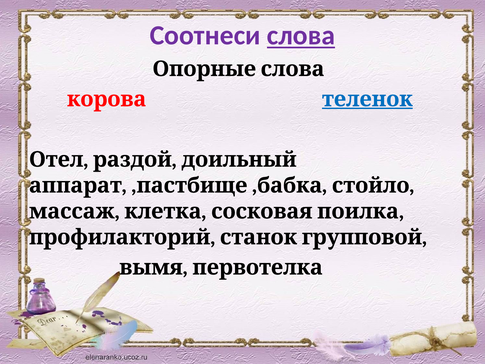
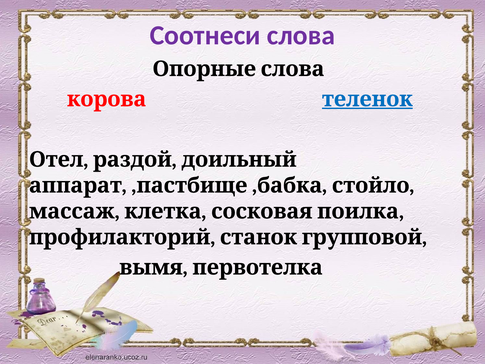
слова underline: present -> none (301, 35)
